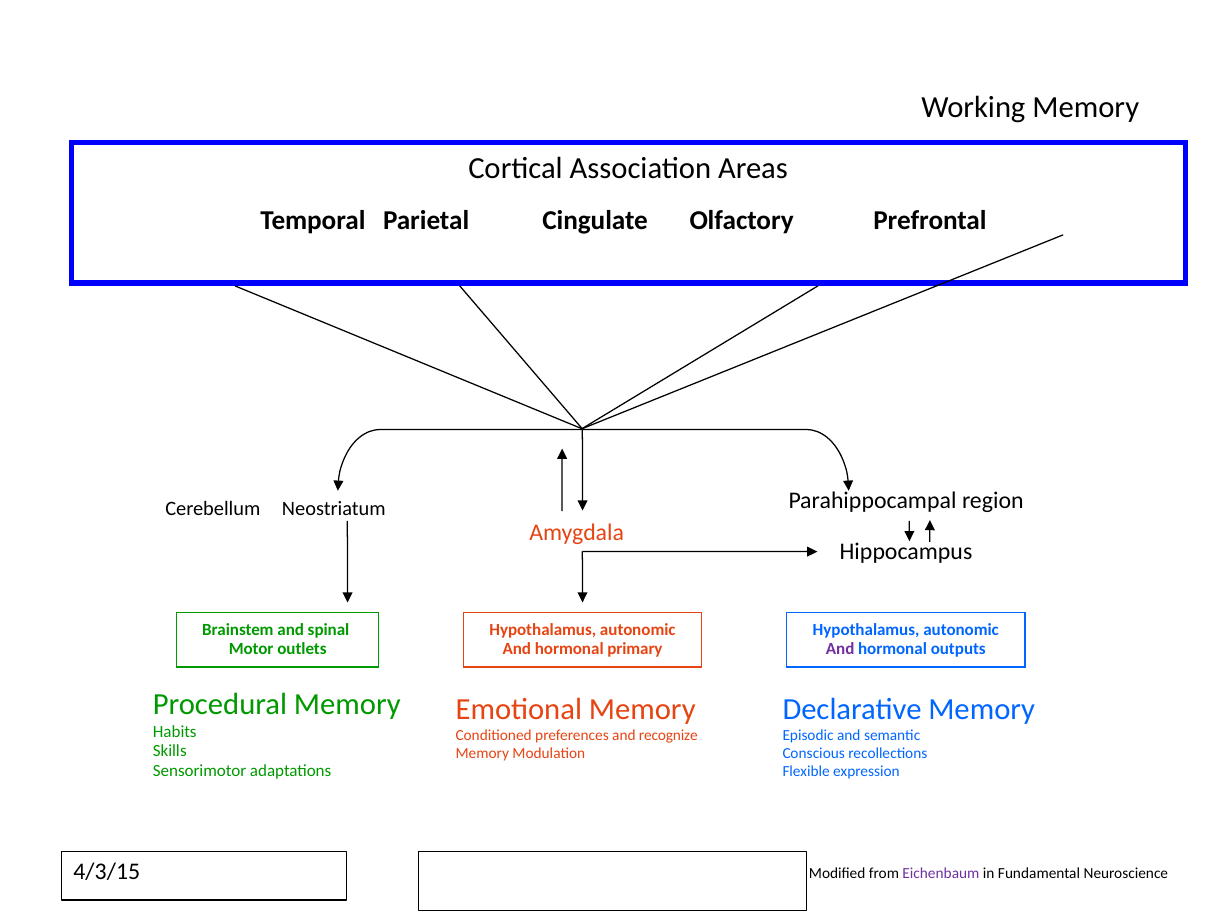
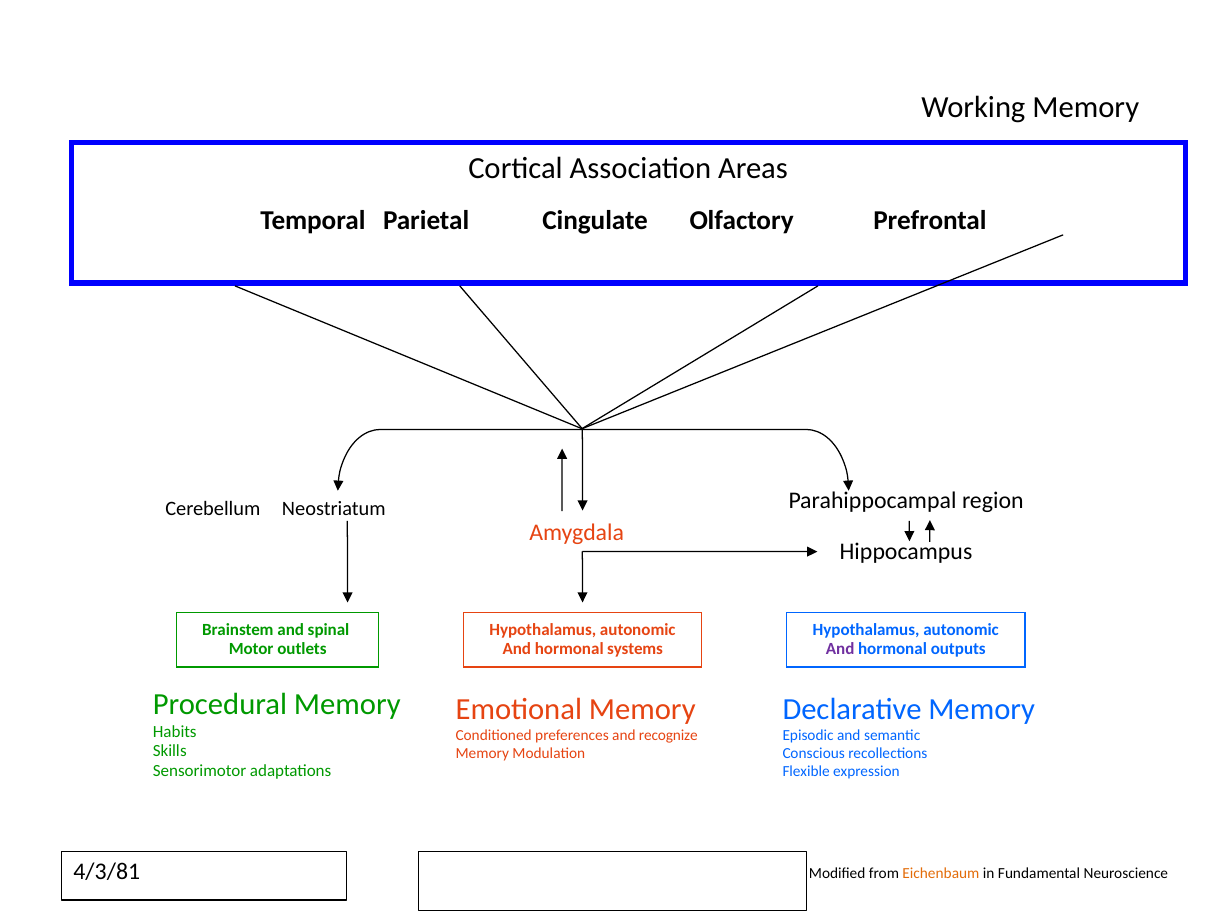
primary: primary -> systems (635, 649)
4/3/15: 4/3/15 -> 4/3/81 (107, 872)
Eichenbaum colour: purple -> orange (941, 874)
